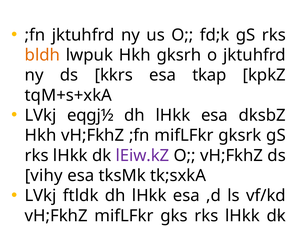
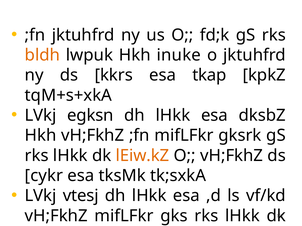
gksrh: gksrh -> inuke (179, 55)
eqgj½: eqgj½ -> egksn (90, 116)
lEiw.kZ colour: purple -> orange (143, 156)
vihy: vihy -> cykr (44, 176)
ftldk: ftldk -> vtesj (81, 196)
